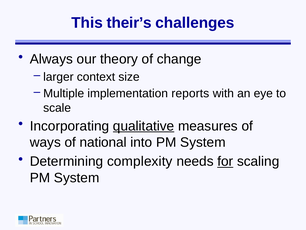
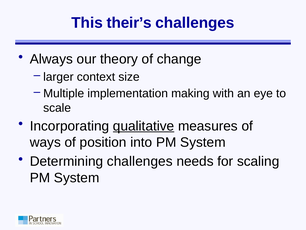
reports: reports -> making (190, 93)
national: national -> position (103, 142)
Determining complexity: complexity -> challenges (140, 161)
for underline: present -> none (225, 161)
